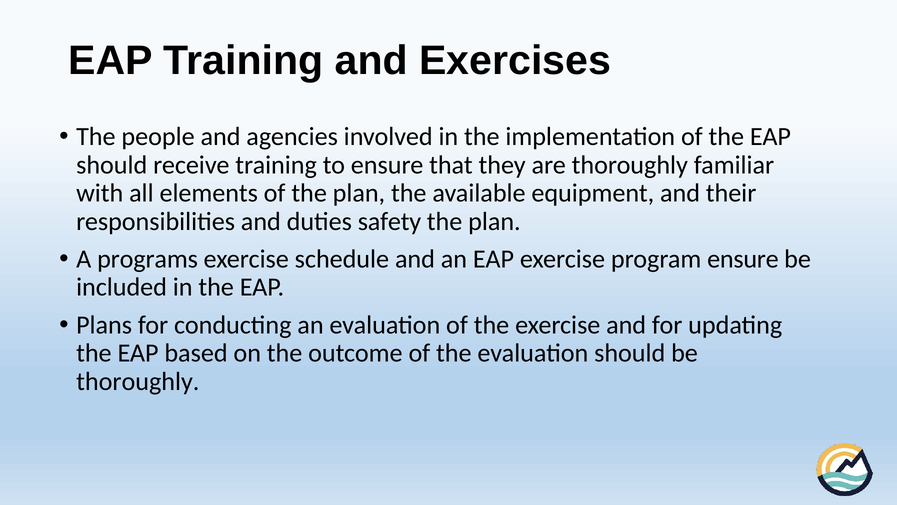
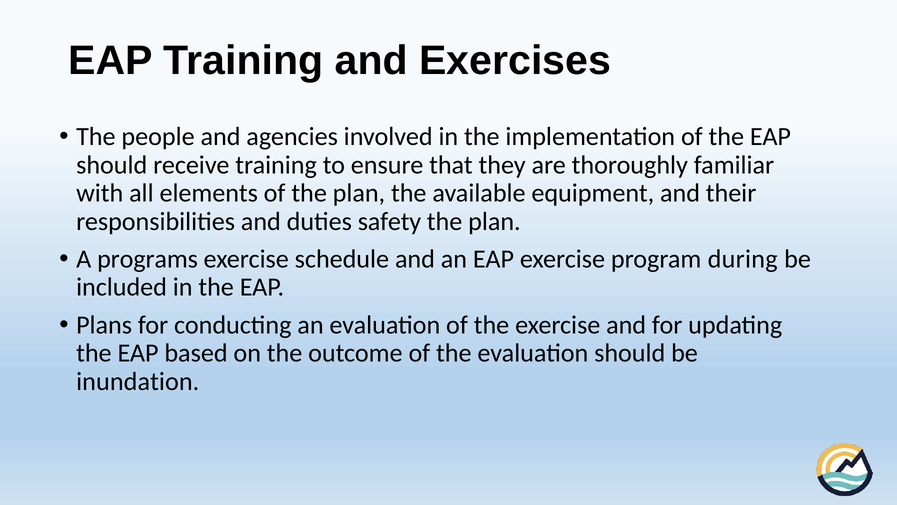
program ensure: ensure -> during (743, 259)
thoroughly: thoroughly -> inundation (138, 381)
